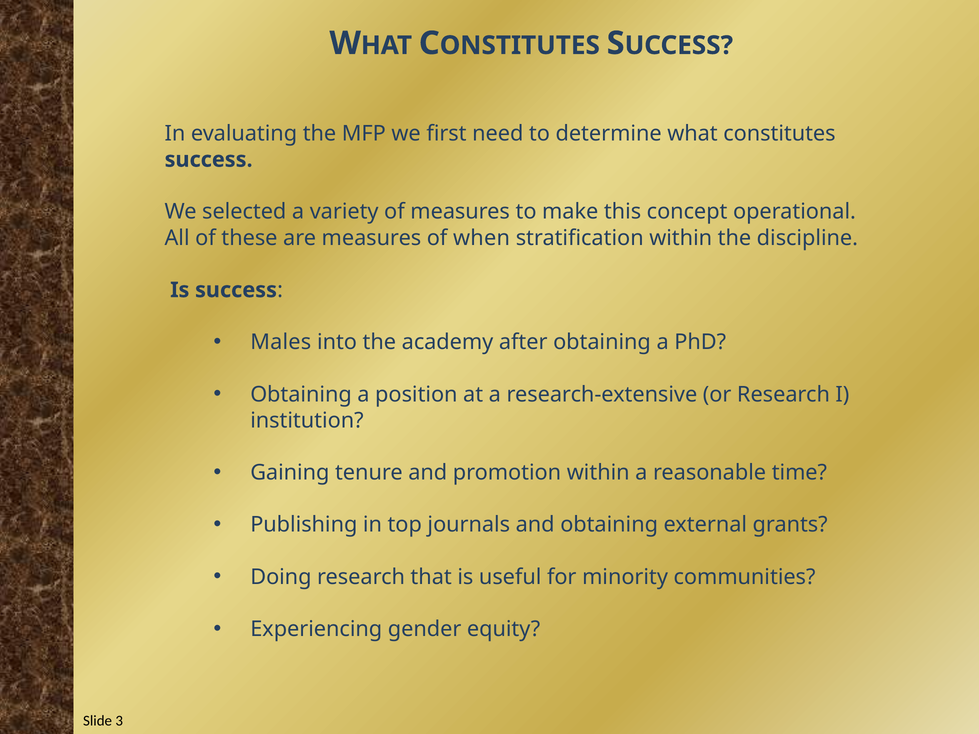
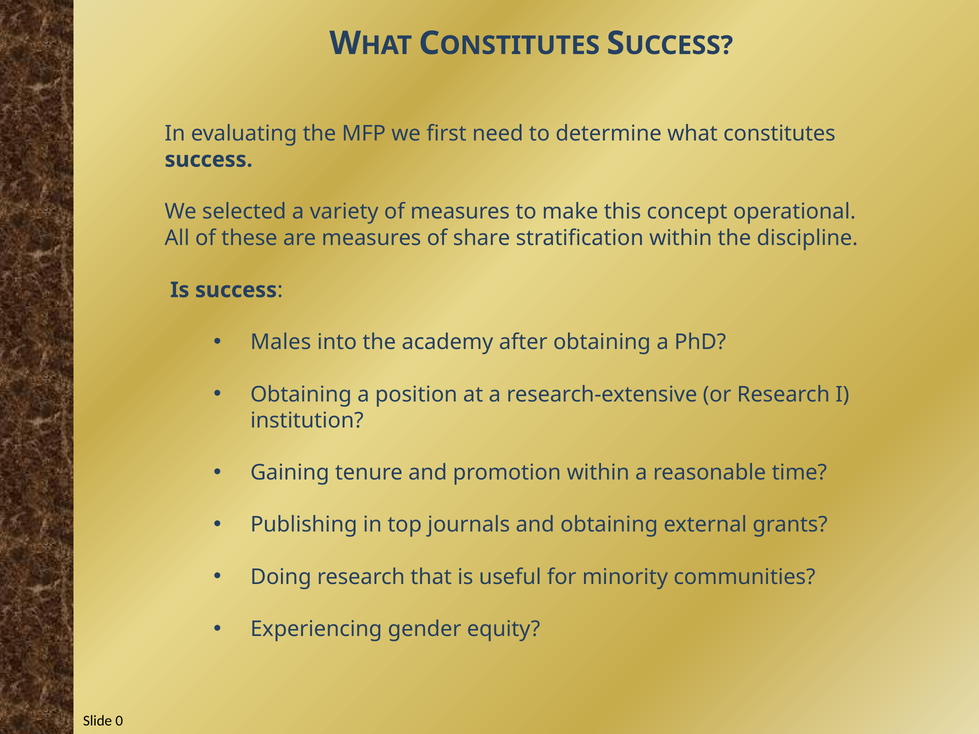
when: when -> share (482, 238)
3: 3 -> 0 (119, 721)
